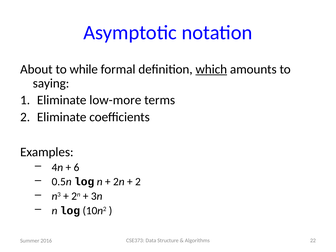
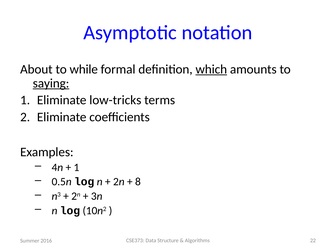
saying underline: none -> present (51, 83)
low-more: low-more -> low-tricks (115, 100)
6: 6 -> 1 (77, 167)
2: 2 -> 8 (138, 182)
